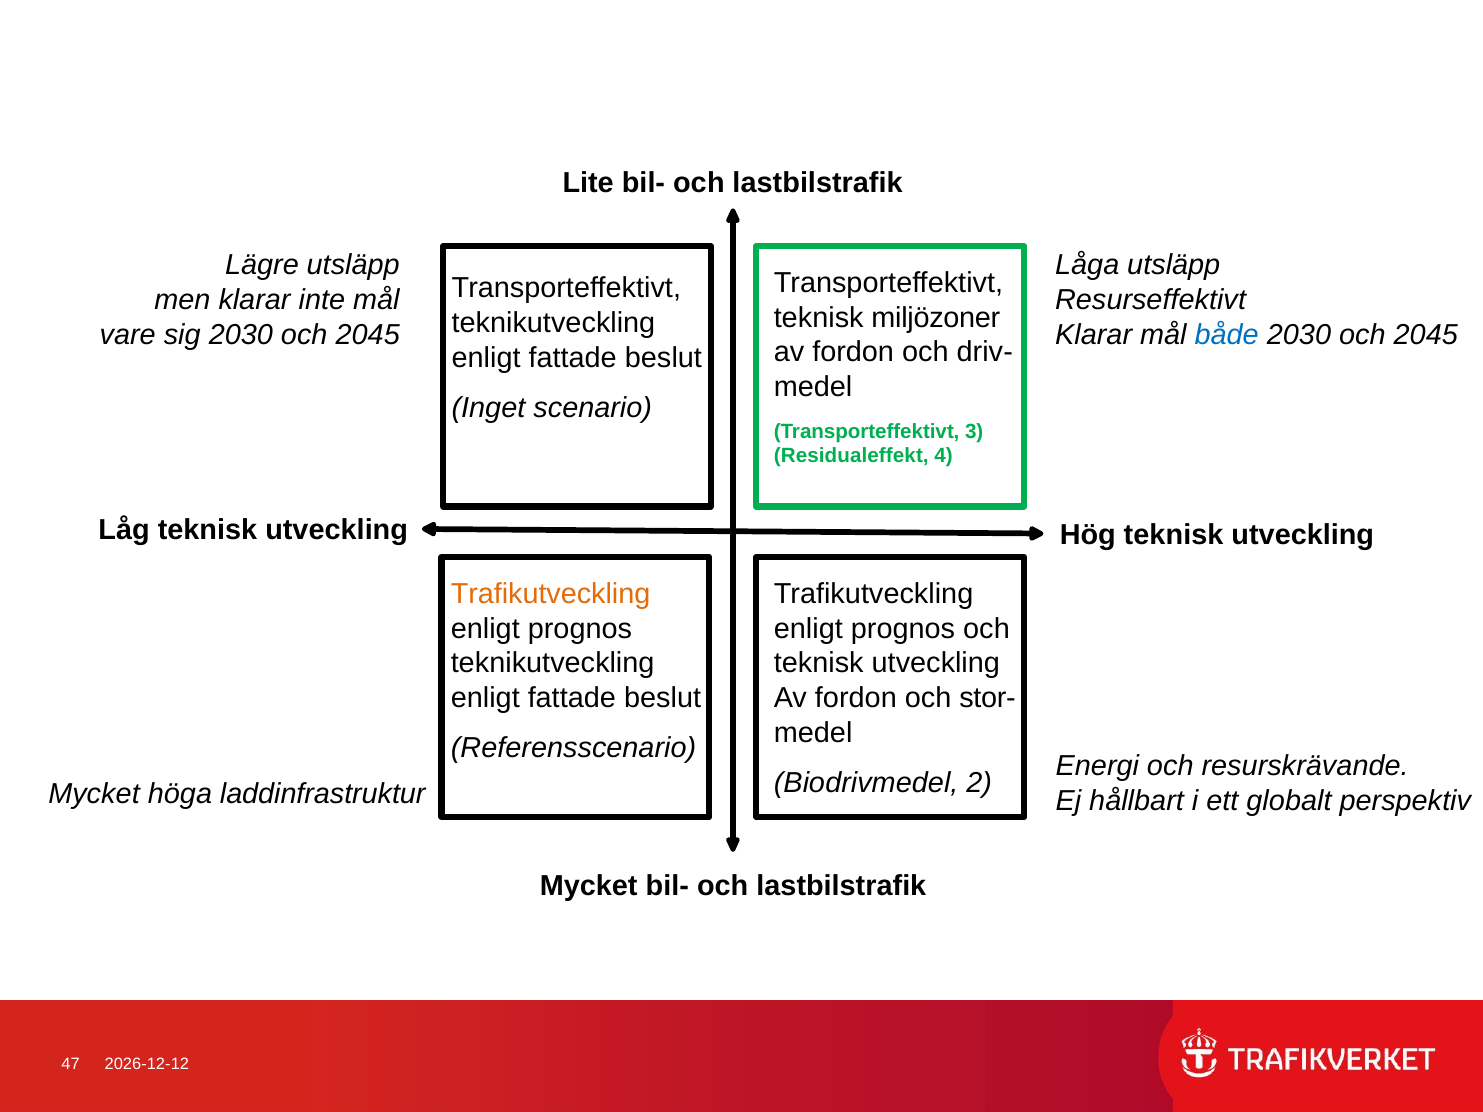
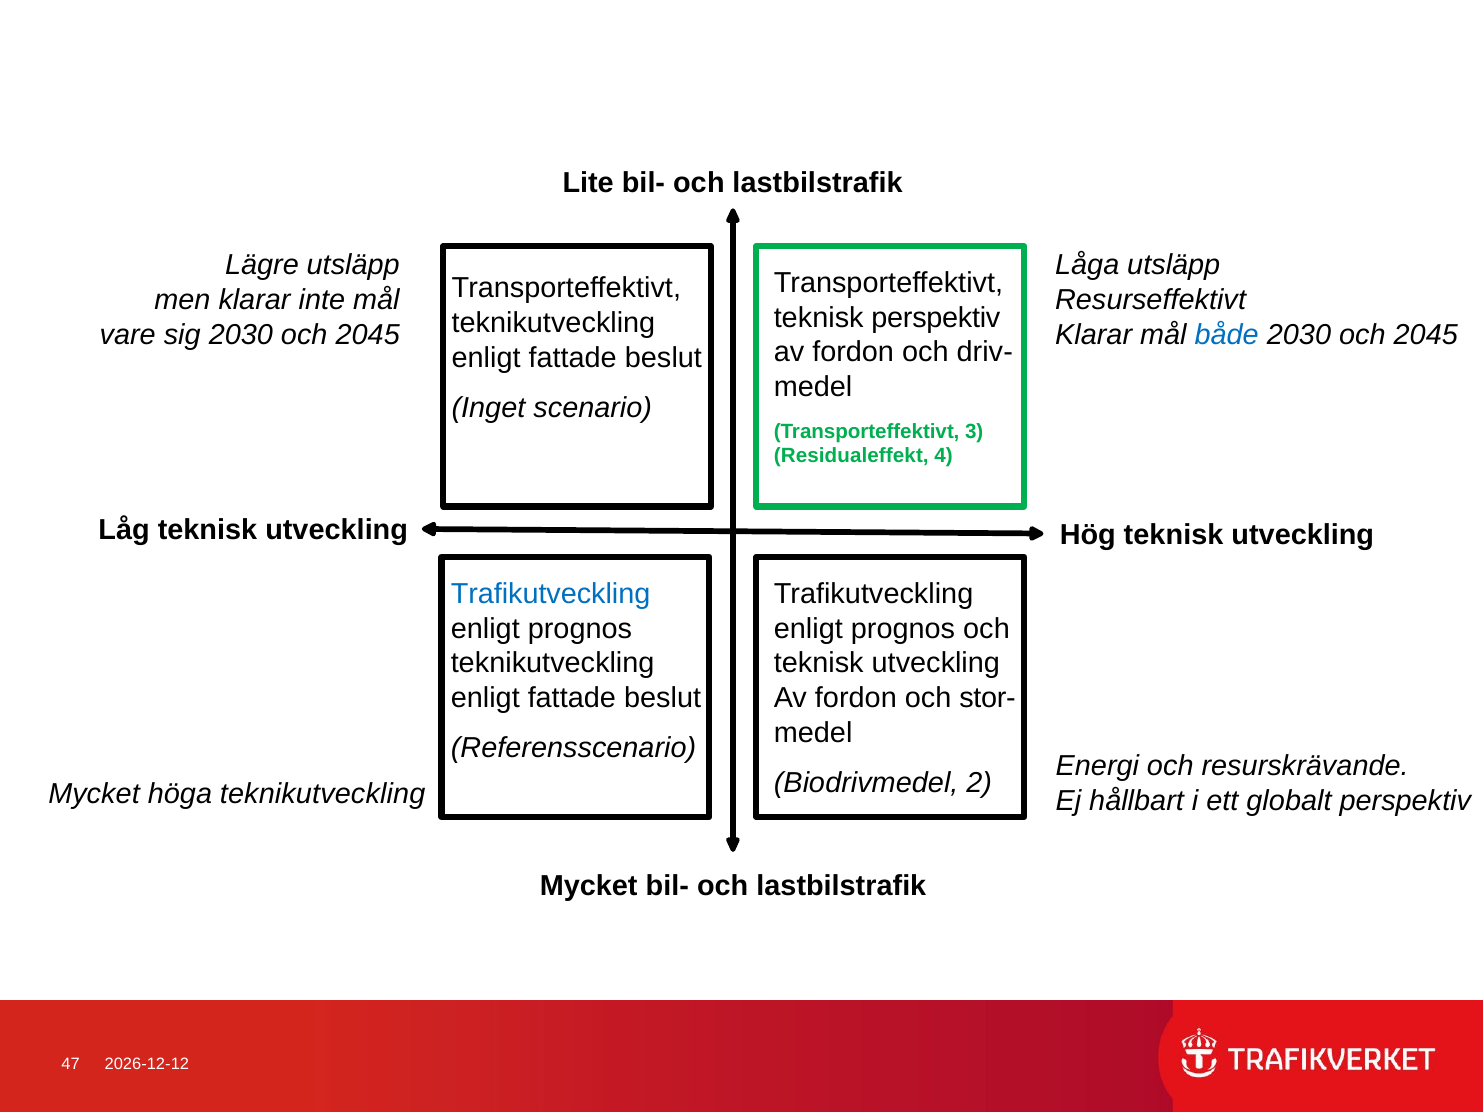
teknisk miljözoner: miljözoner -> perspektiv (936, 318)
Trafikutveckling colour: orange -> blue (551, 594)
höga laddinfrastruktur: laddinfrastruktur -> teknikutveckling (323, 794)
